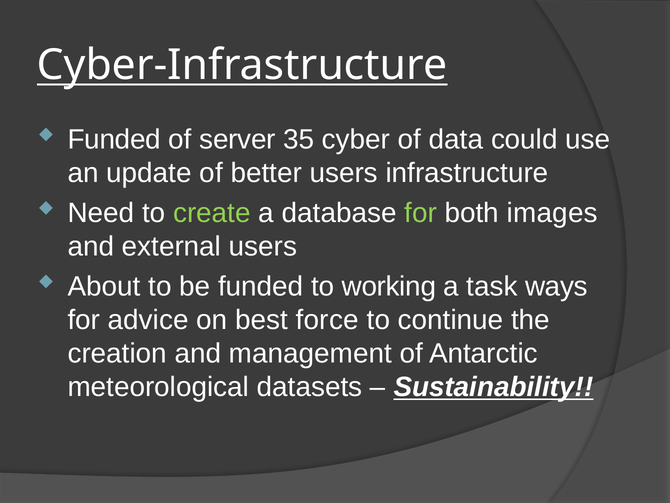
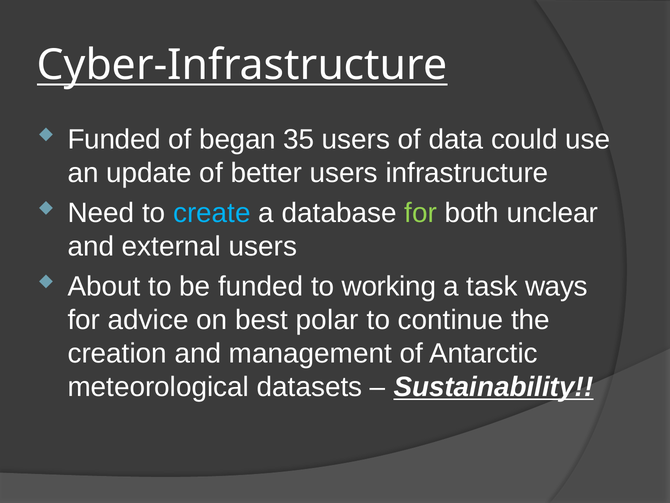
server: server -> began (238, 139)
35 cyber: cyber -> users (356, 139)
create colour: light green -> light blue (212, 213)
images: images -> unclear (552, 213)
force: force -> polar (327, 320)
